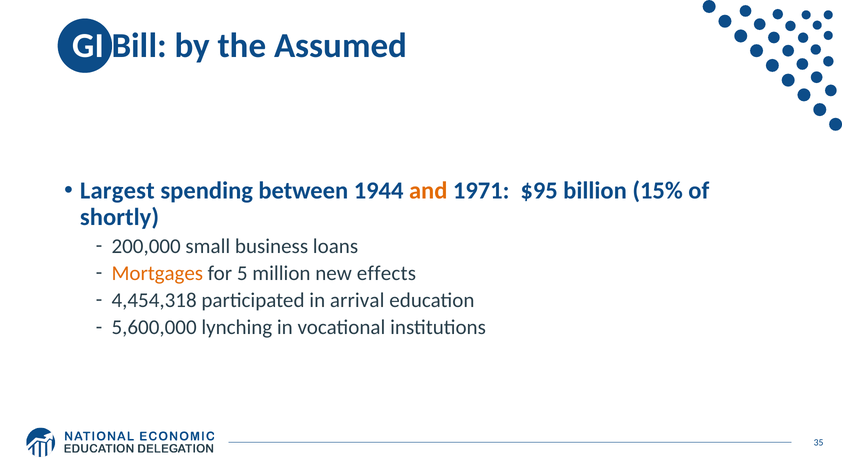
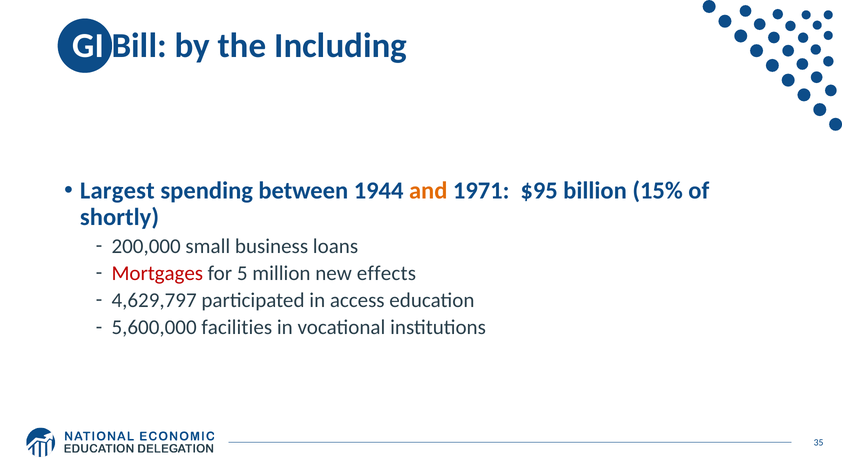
Assumed: Assumed -> Including (341, 46)
Mortgages colour: orange -> red (157, 274)
4,454,318: 4,454,318 -> 4,629,797 (154, 301)
arrival: arrival -> access (357, 301)
lynching: lynching -> facilities (237, 328)
